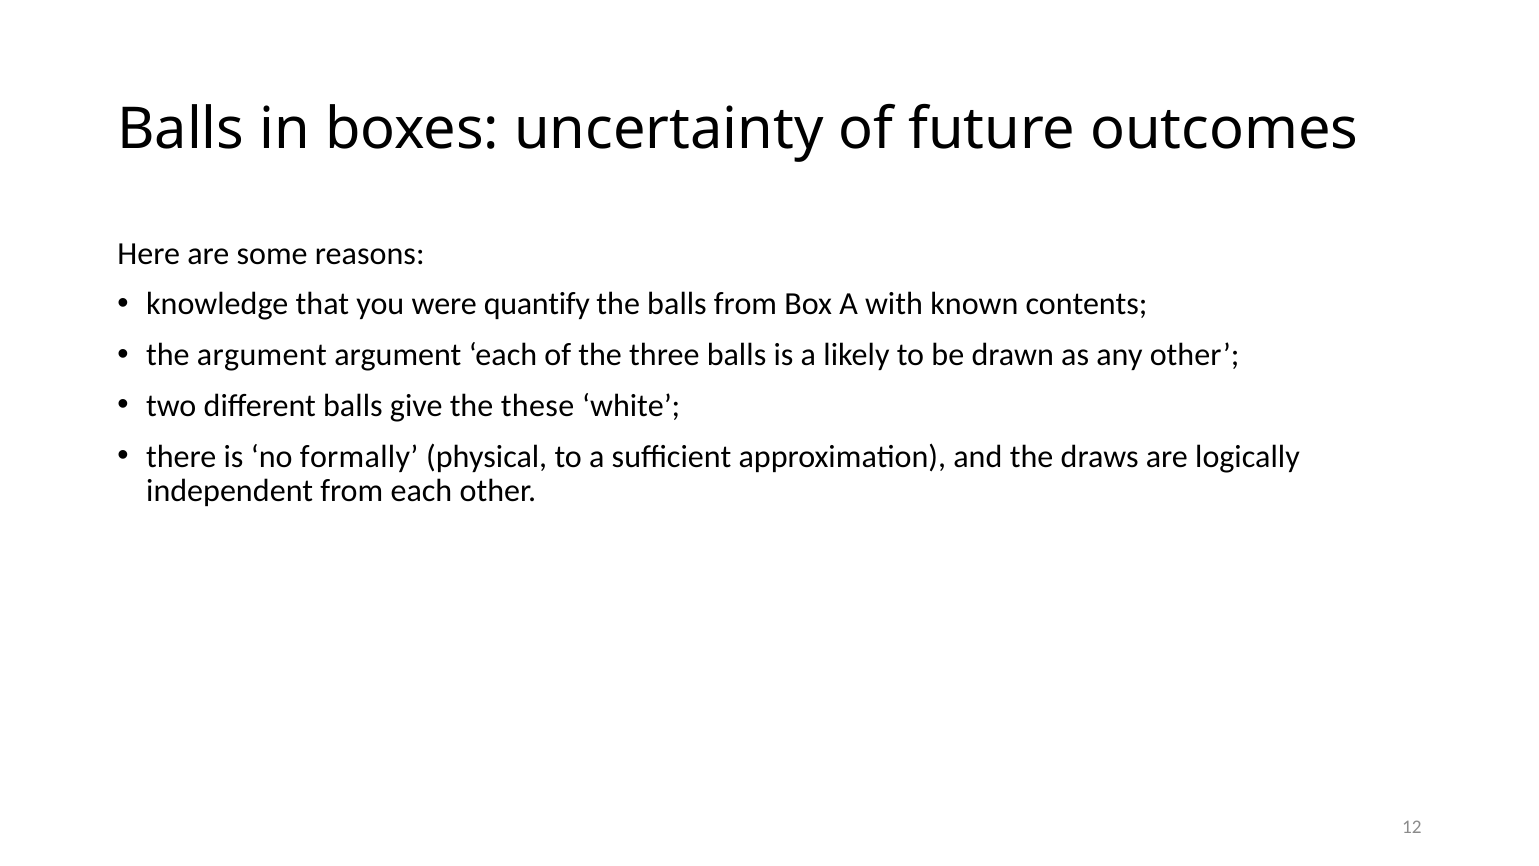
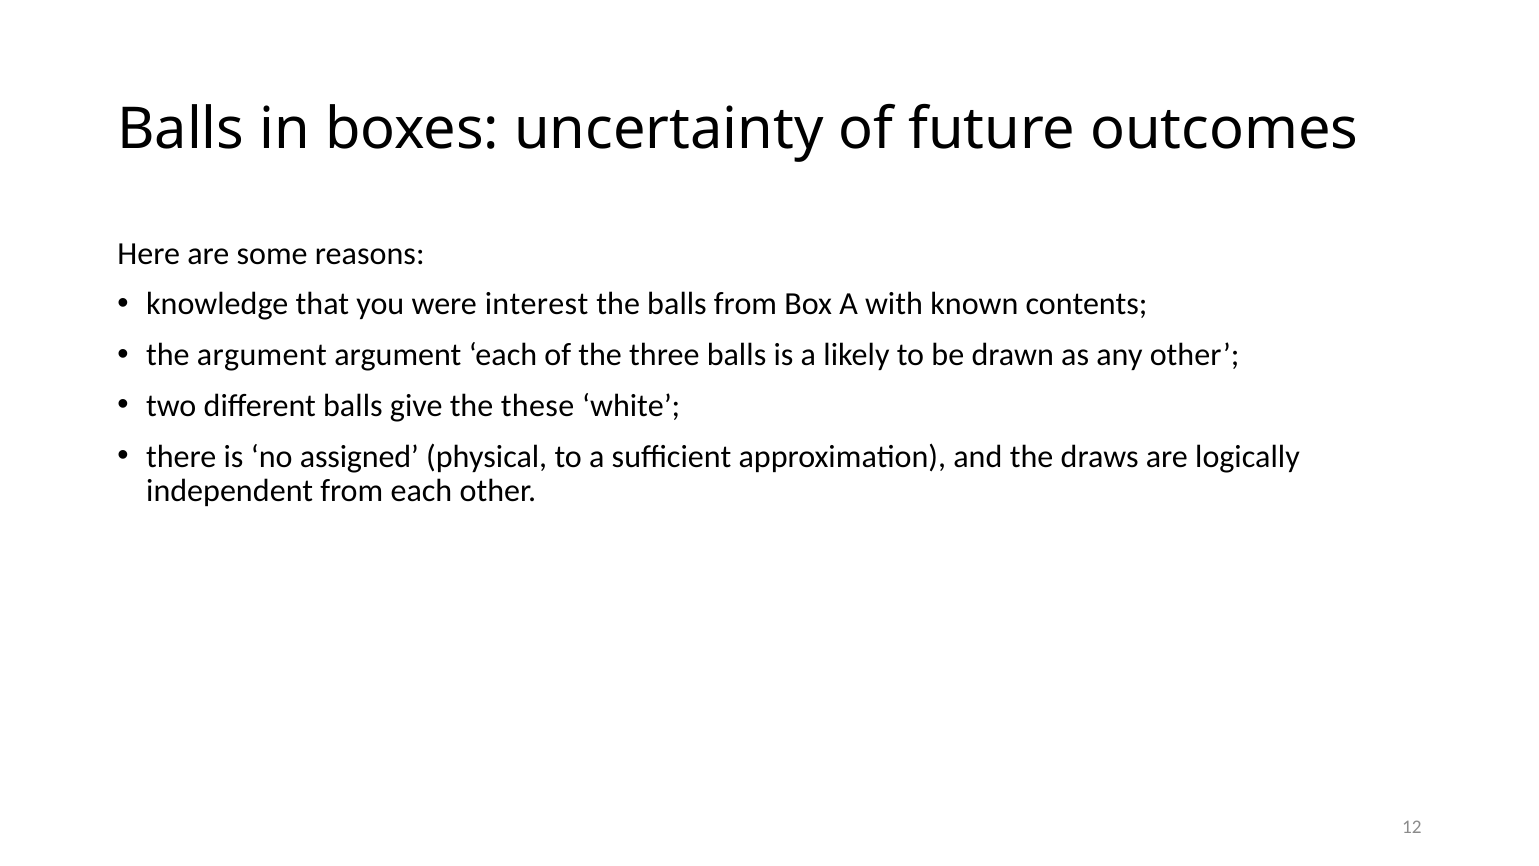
quantify: quantify -> interest (536, 304)
formally: formally -> assigned (359, 456)
